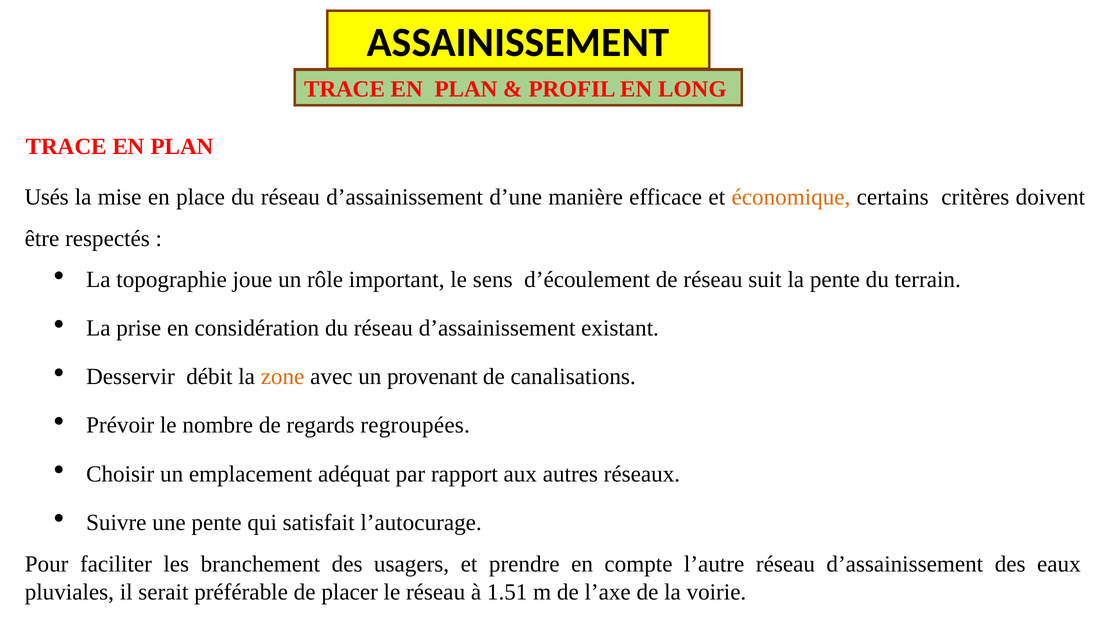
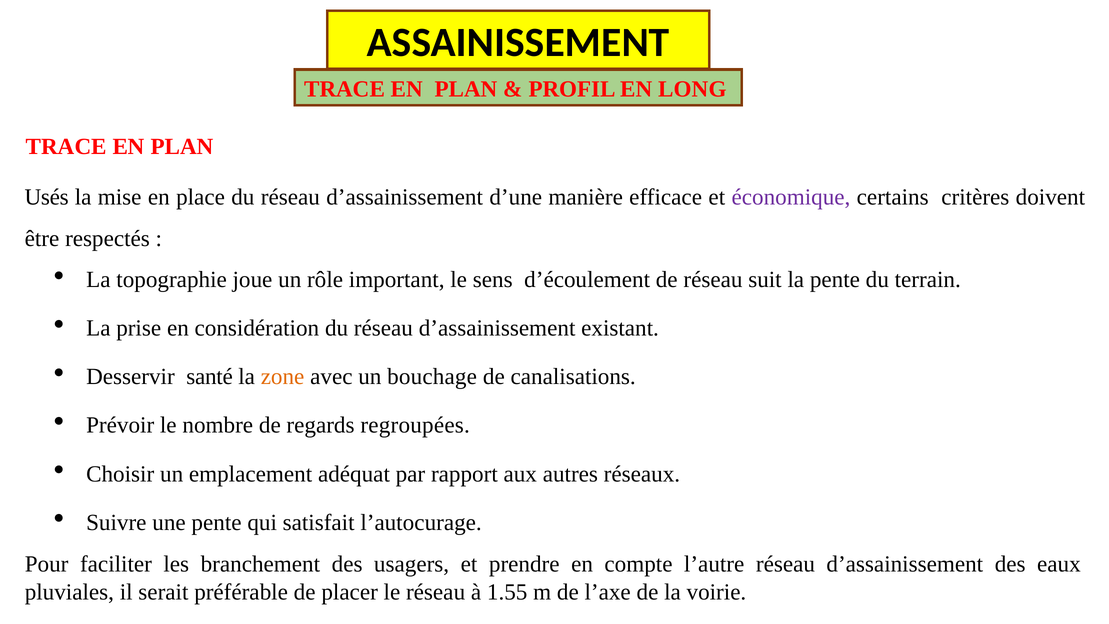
économique colour: orange -> purple (791, 197)
débit: débit -> santé (210, 377)
provenant: provenant -> bouchage (432, 377)
1.51: 1.51 -> 1.55 (507, 592)
